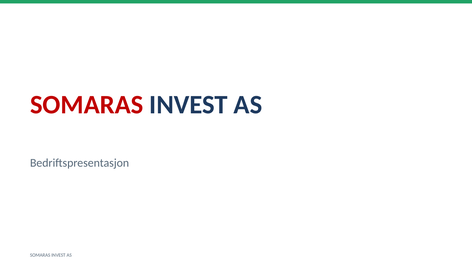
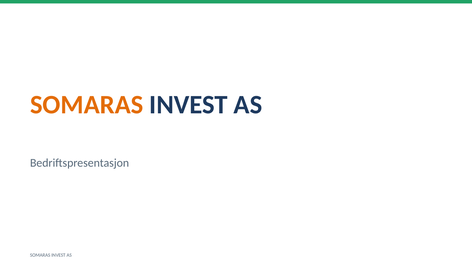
SOMARAS colour: red -> orange (87, 105)
